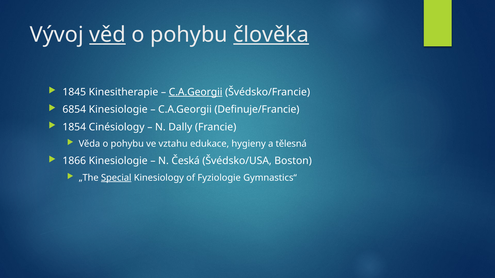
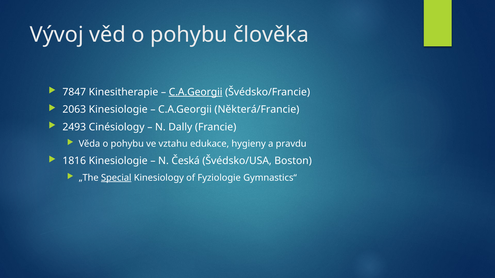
věd underline: present -> none (108, 35)
člověka underline: present -> none (271, 35)
1845: 1845 -> 7847 (74, 92)
6854: 6854 -> 2063 (74, 110)
Definuje/Francie: Definuje/Francie -> Některá/Francie (257, 110)
1854: 1854 -> 2493 (74, 127)
tělesná: tělesná -> pravdu (291, 144)
1866: 1866 -> 1816 (74, 161)
